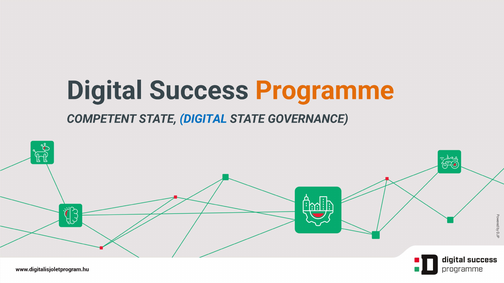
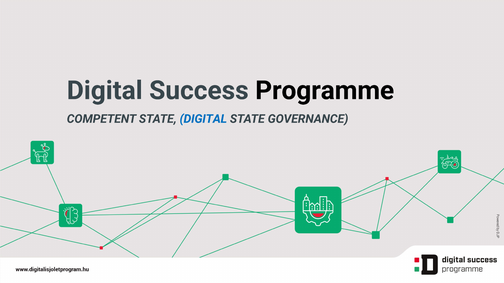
Programme colour: orange -> black (325, 91)
